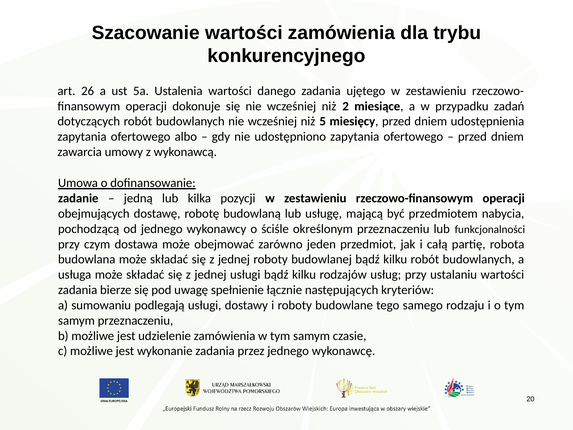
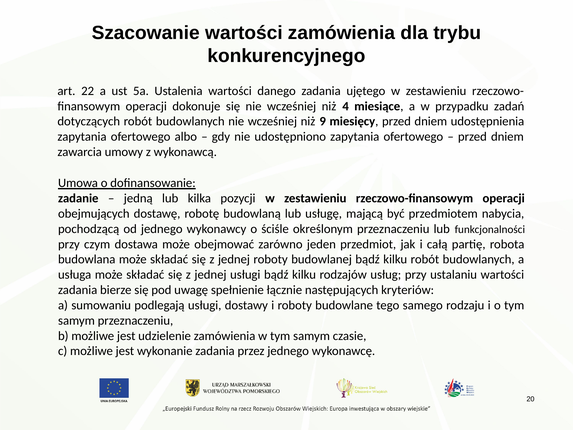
26: 26 -> 22 (88, 91)
2: 2 -> 4 (346, 106)
5: 5 -> 9 (323, 121)
